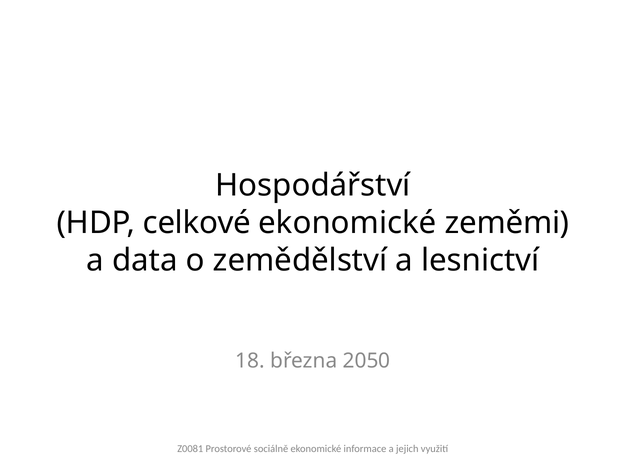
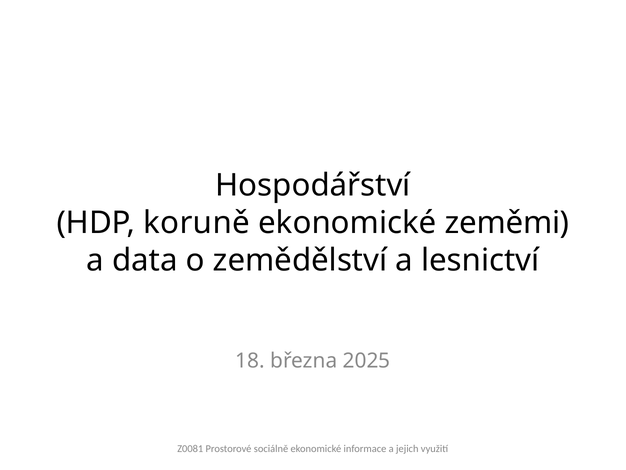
celkové: celkové -> koruně (197, 223)
2050: 2050 -> 2025 (367, 360)
